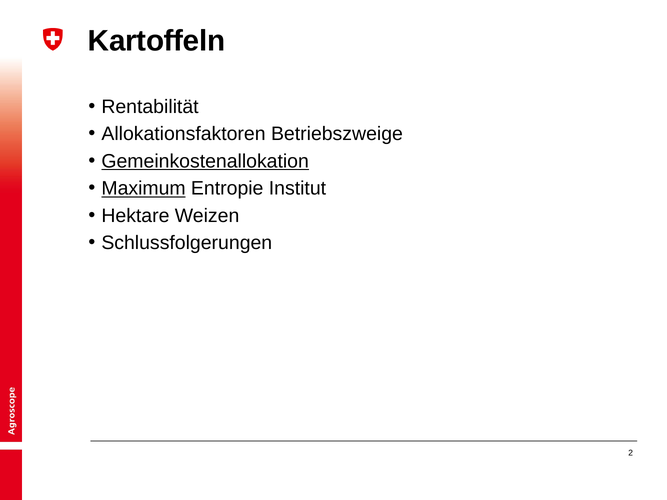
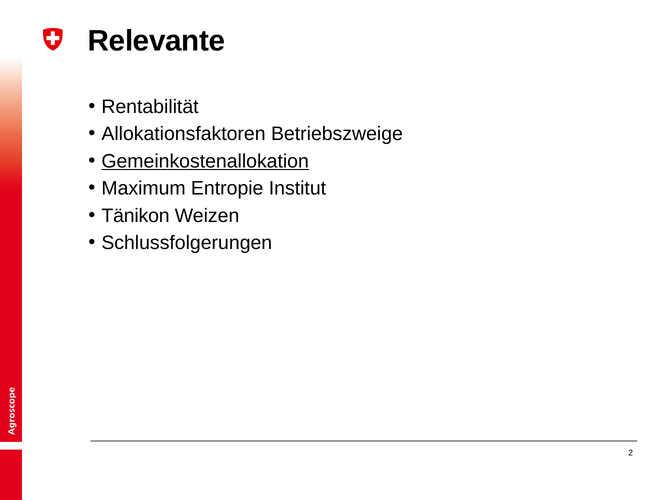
Kartoffeln: Kartoffeln -> Relevante (157, 41)
Maximum underline: present -> none (144, 189)
Hektare: Hektare -> Tänikon (136, 216)
